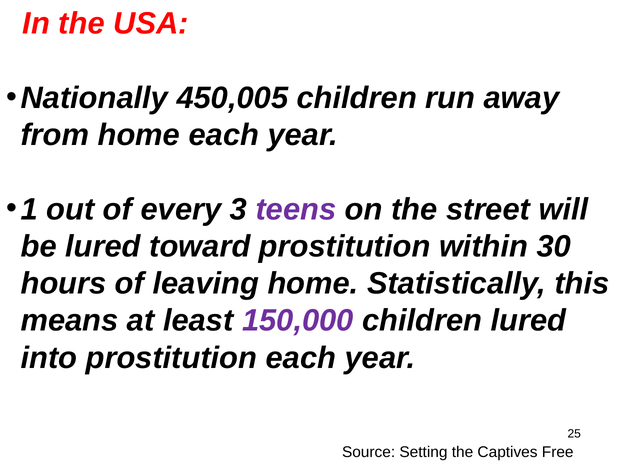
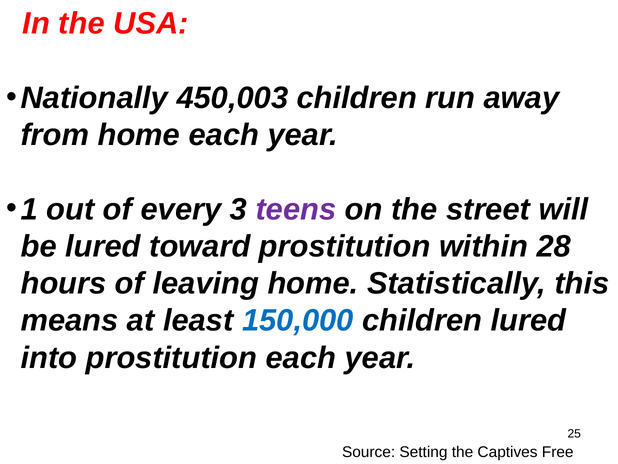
450,005: 450,005 -> 450,003 (232, 98)
30: 30 -> 28 (554, 246)
150,000 colour: purple -> blue (298, 320)
